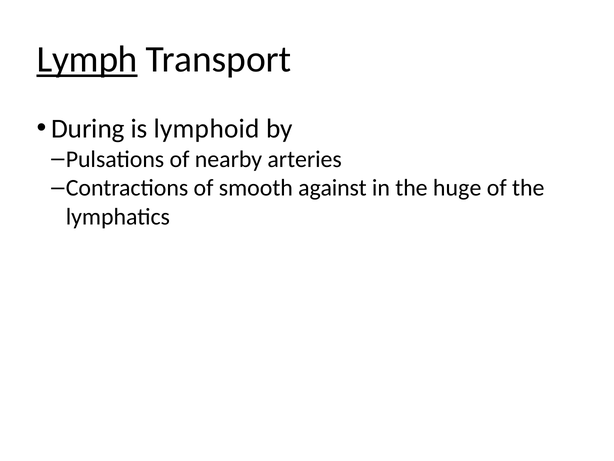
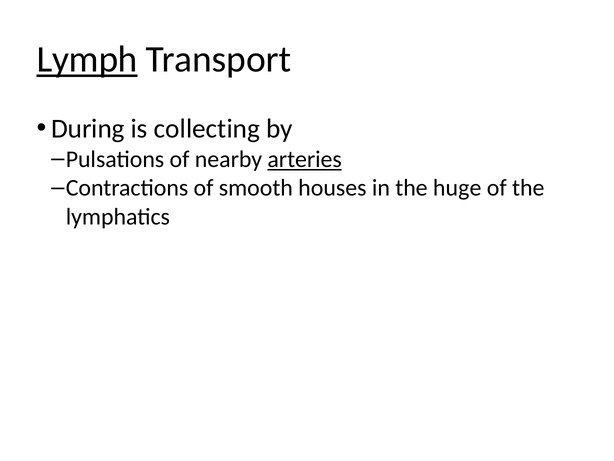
lymphoid: lymphoid -> collecting (207, 129)
arteries underline: none -> present (305, 159)
against: against -> houses (332, 188)
